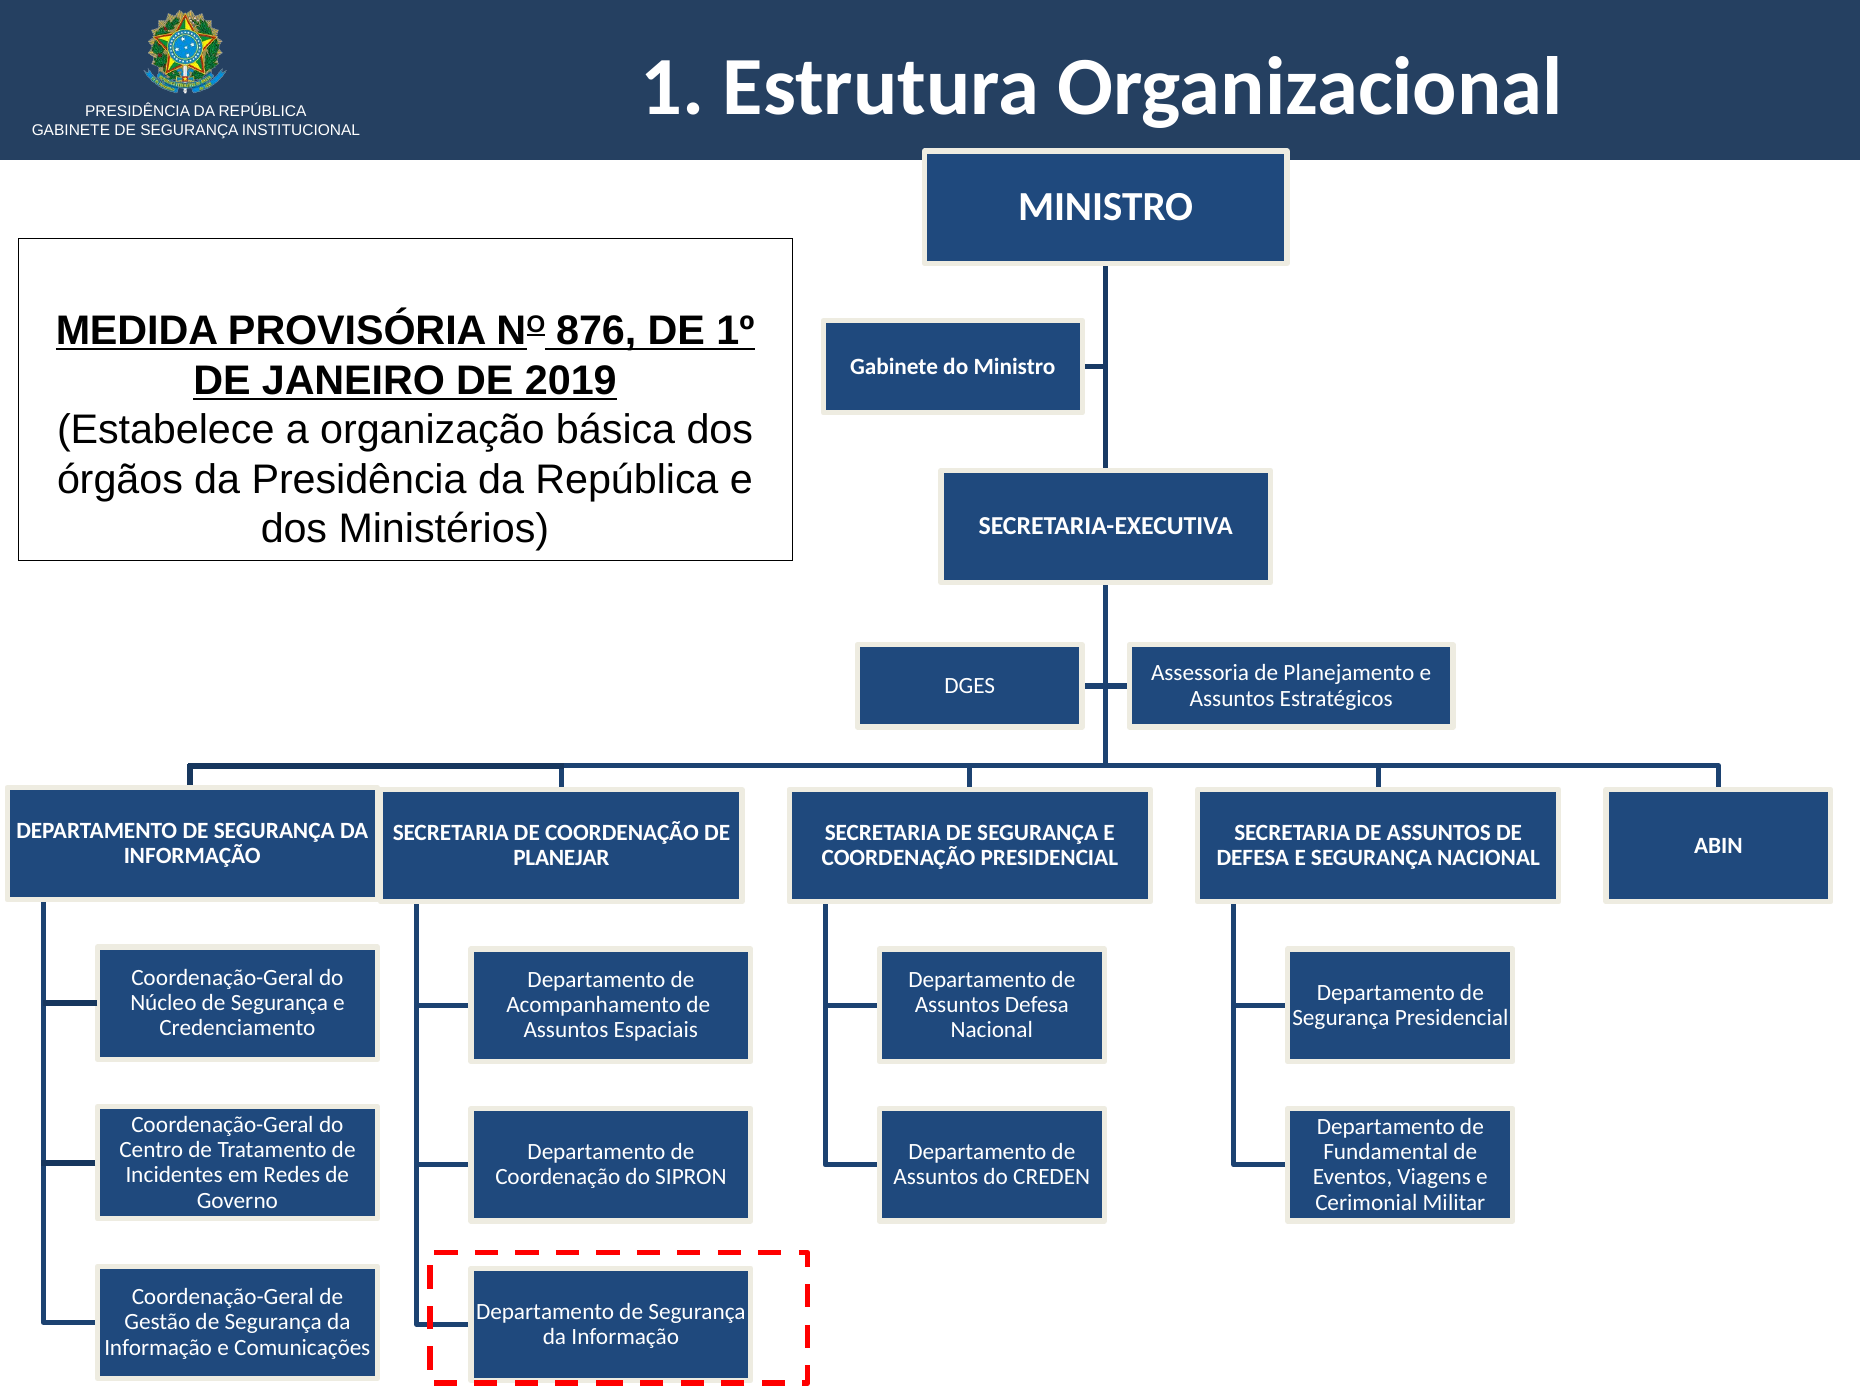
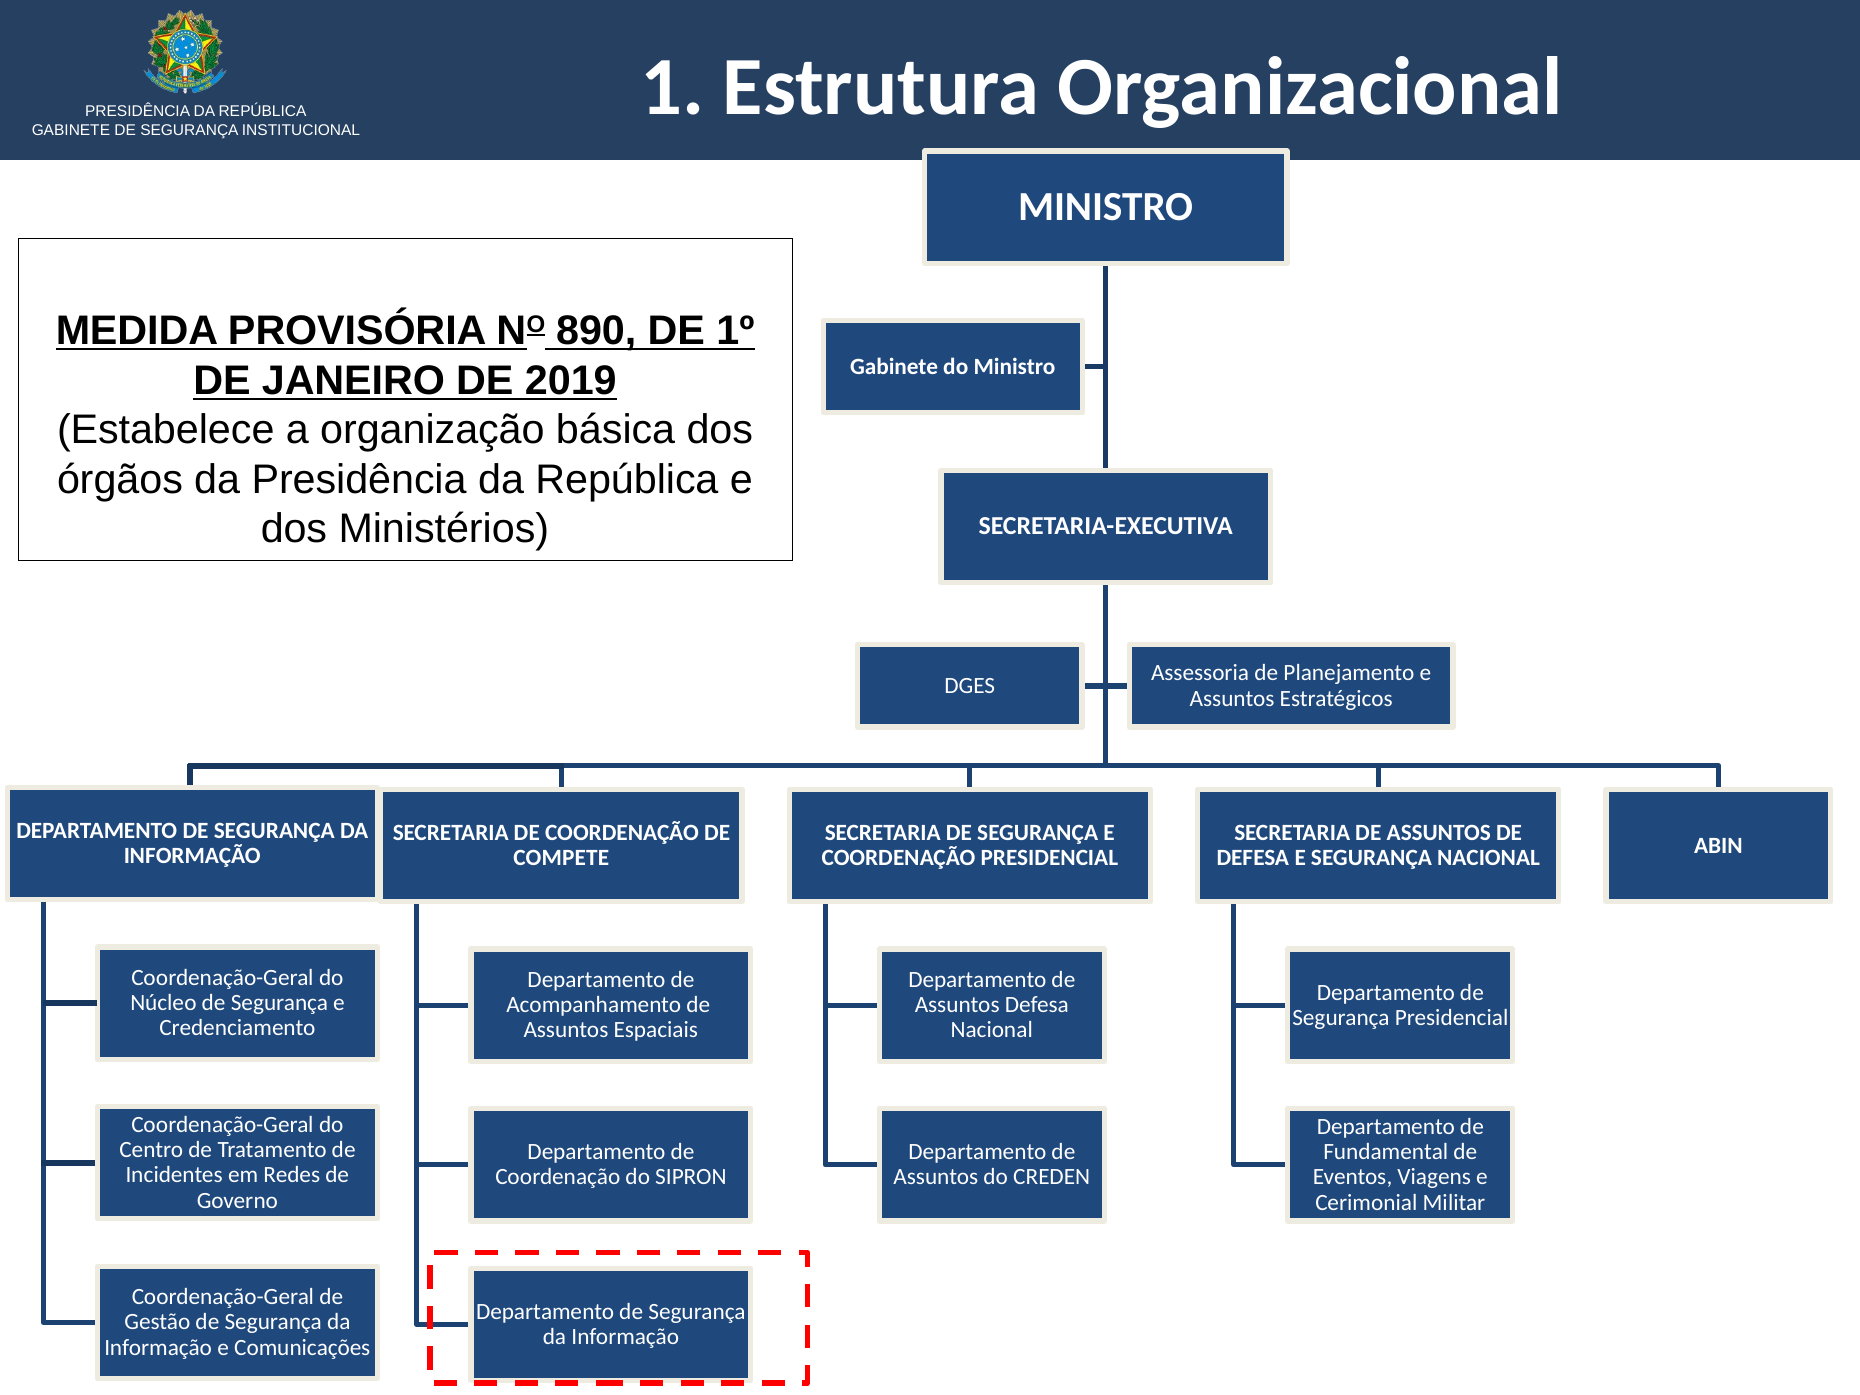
876: 876 -> 890 (596, 331)
PLANEJAR: PLANEJAR -> COMPETE (561, 858)
